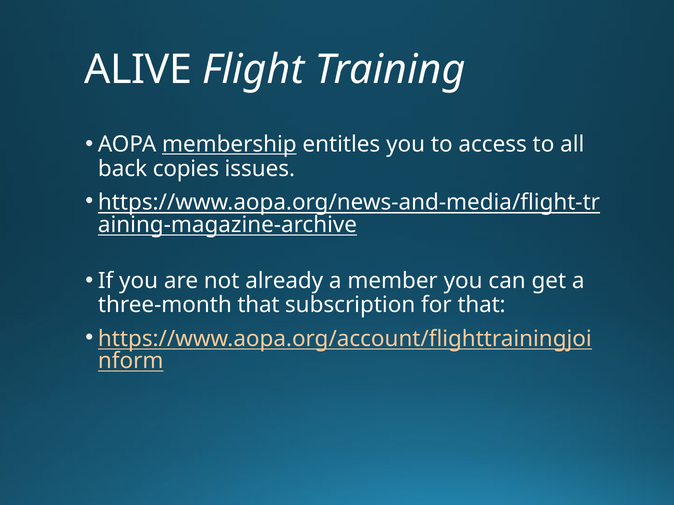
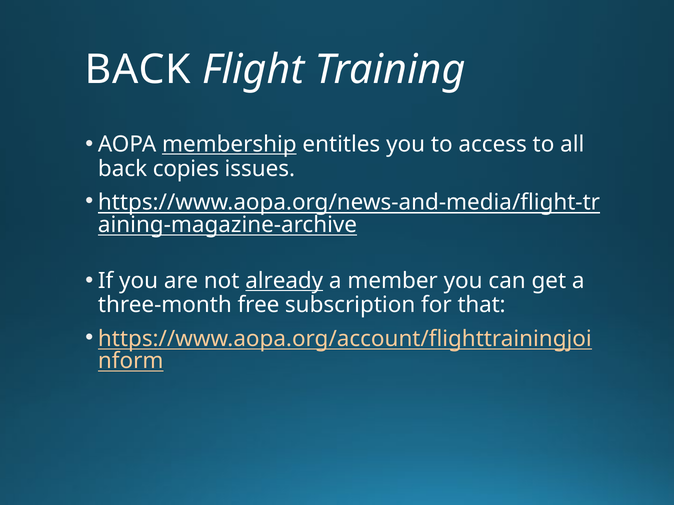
ALIVE: ALIVE -> BACK (138, 70)
already underline: none -> present (284, 281)
three-month that: that -> free (258, 305)
